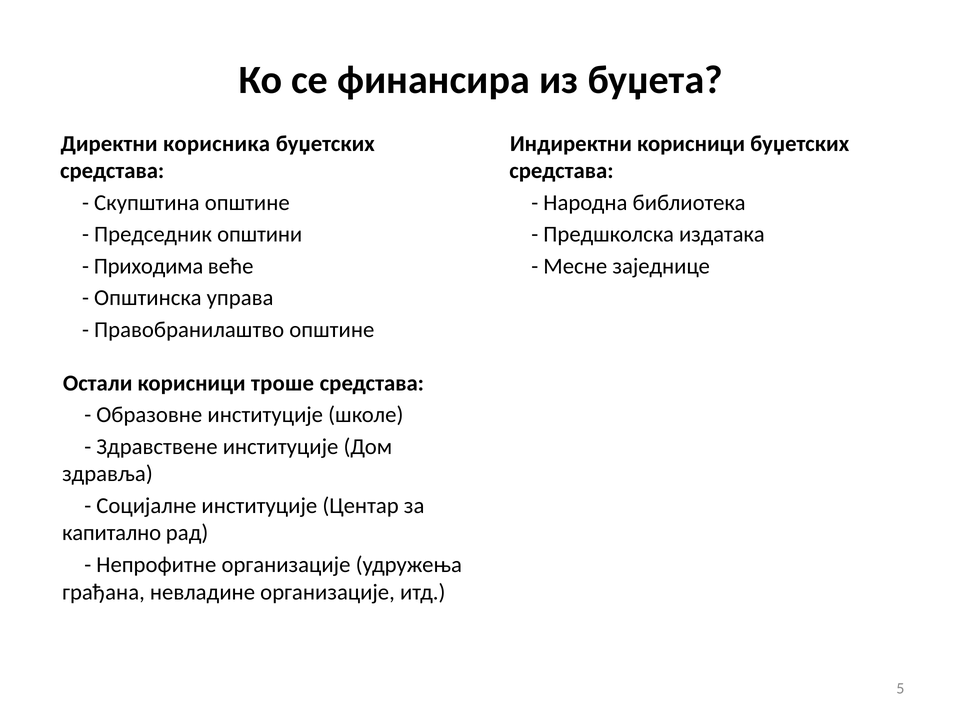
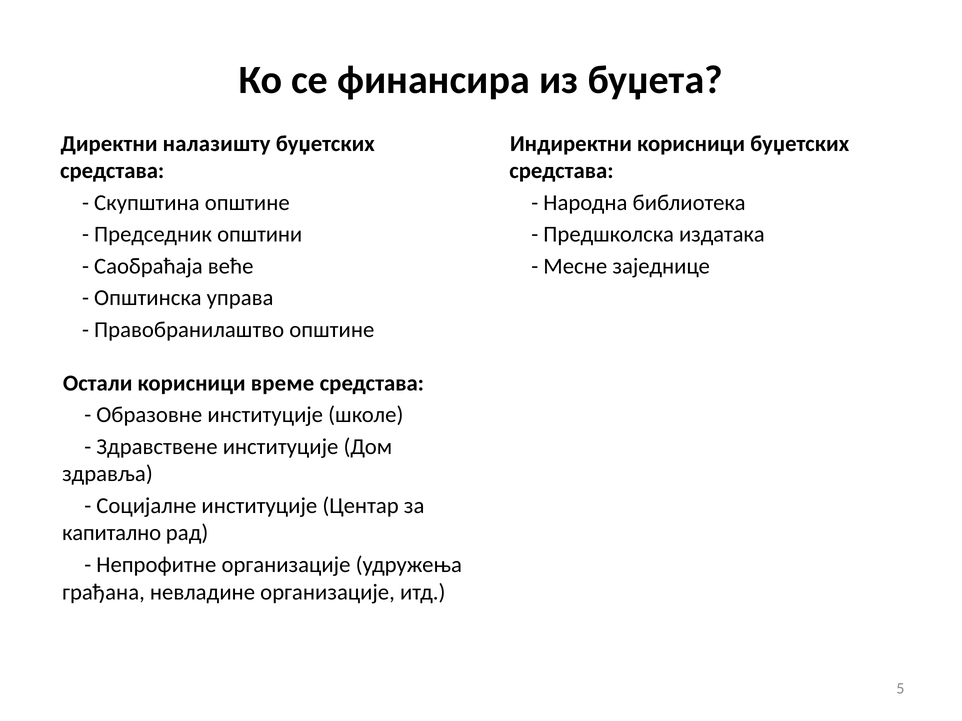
корисника: корисника -> налазишту (217, 144)
Приходима: Приходима -> Саобраћаја (148, 266)
троше: троше -> време (283, 383)
